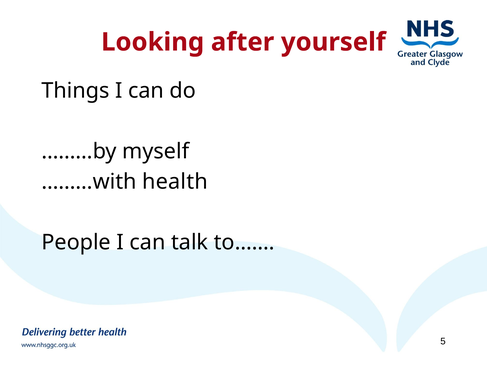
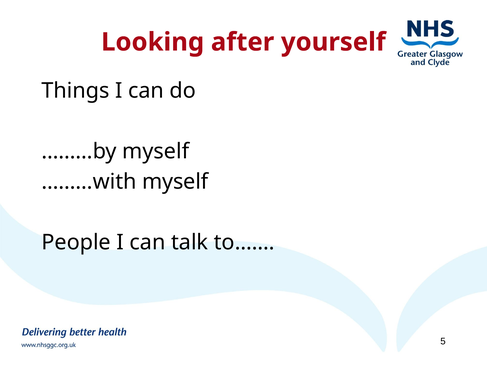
………with health: health -> myself (175, 182)
